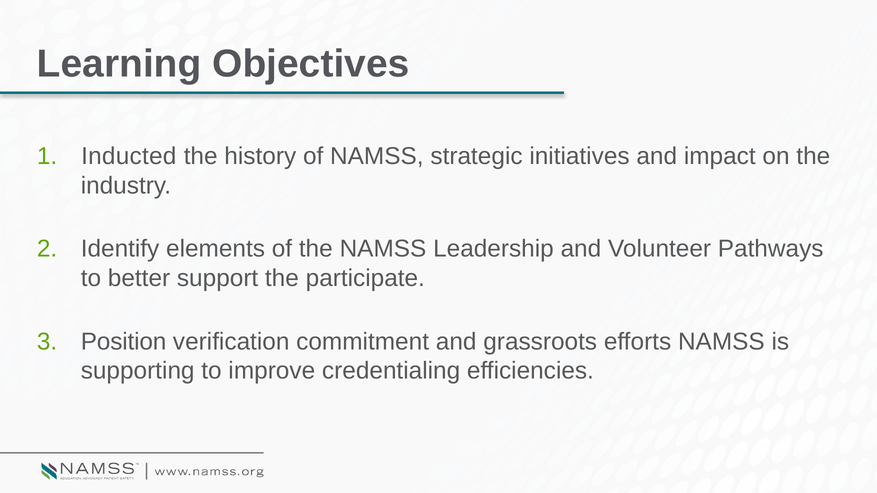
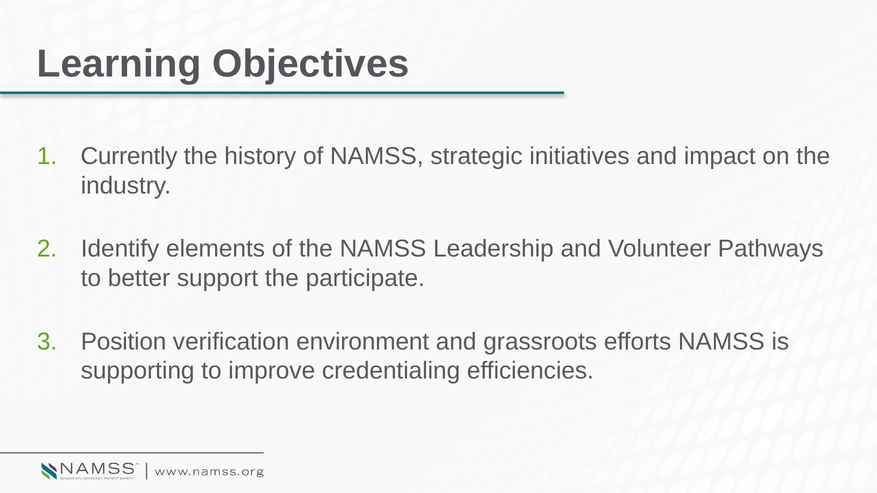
Inducted: Inducted -> Currently (129, 157)
commitment: commitment -> environment (363, 342)
